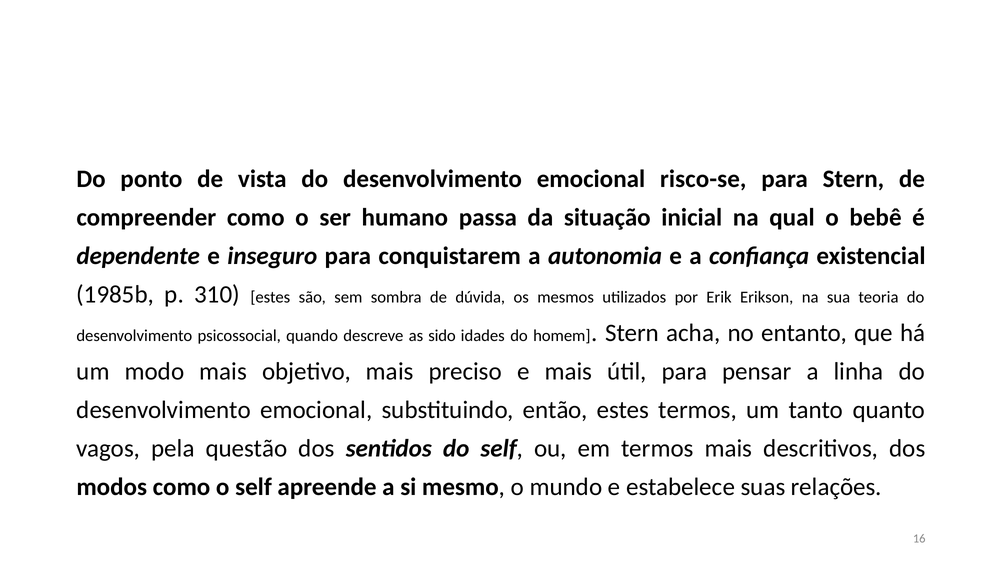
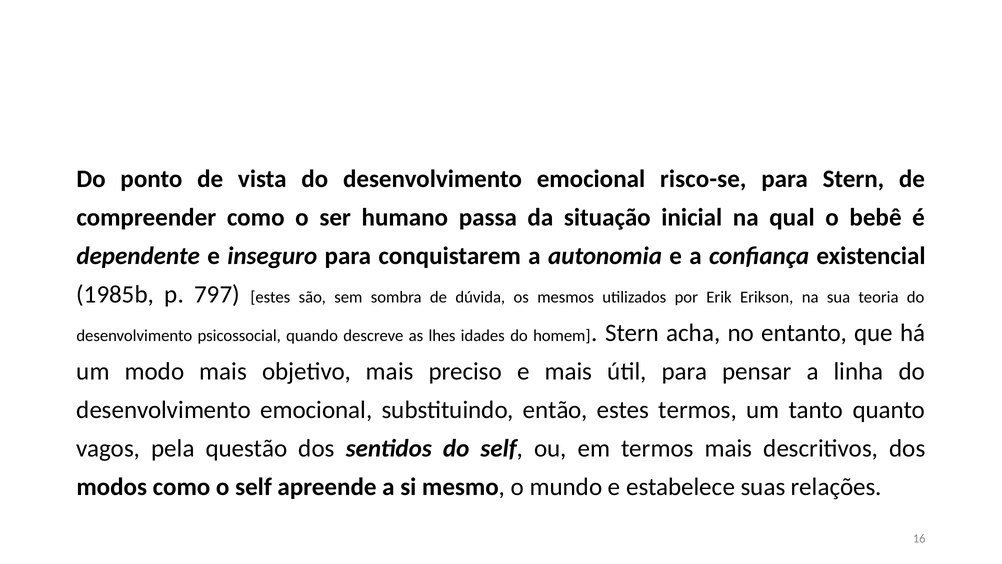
310: 310 -> 797 (217, 294)
sido: sido -> lhes (442, 336)
